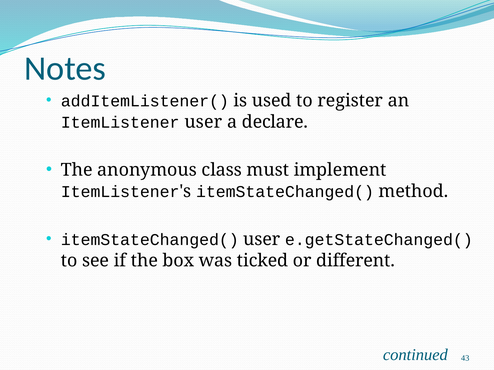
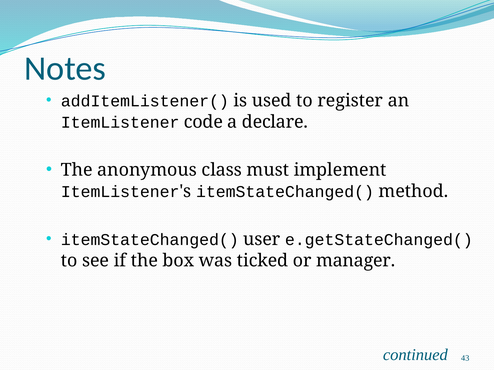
ItemListener user: user -> code (203, 122)
different: different -> manager (356, 261)
